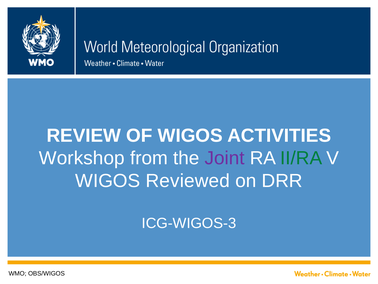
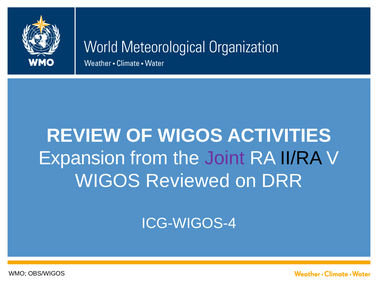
Workshop: Workshop -> Expansion (82, 158)
II/RA colour: green -> black (301, 158)
ICG-WIGOS-3: ICG-WIGOS-3 -> ICG-WIGOS-4 (189, 223)
